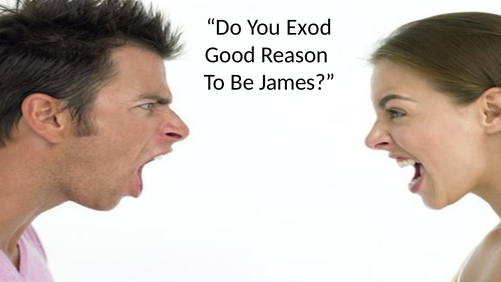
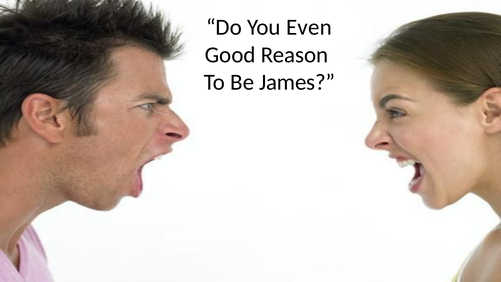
Exod: Exod -> Even (309, 27)
